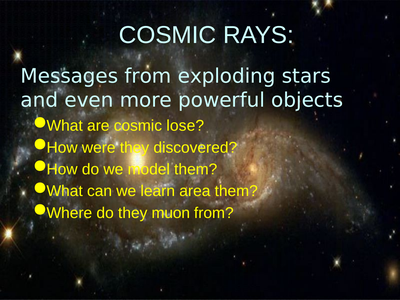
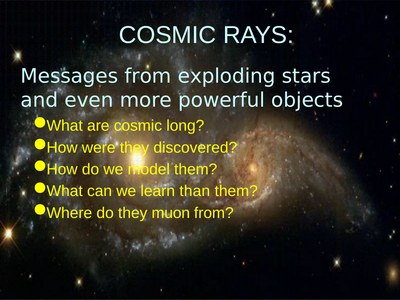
lose: lose -> long (185, 126)
area: area -> than (195, 191)
